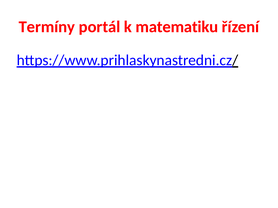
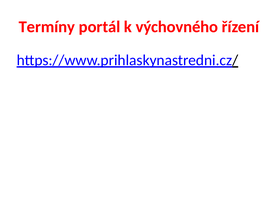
matematiku: matematiku -> výchovného (177, 27)
